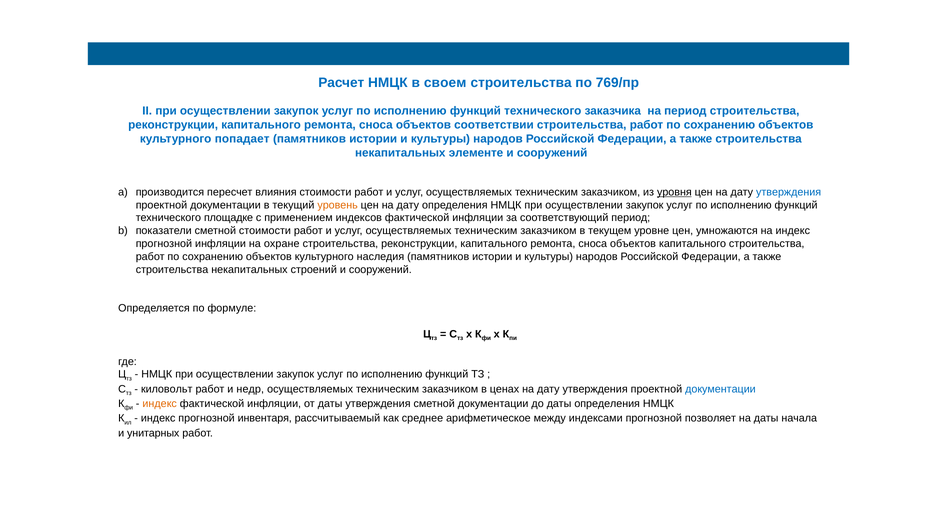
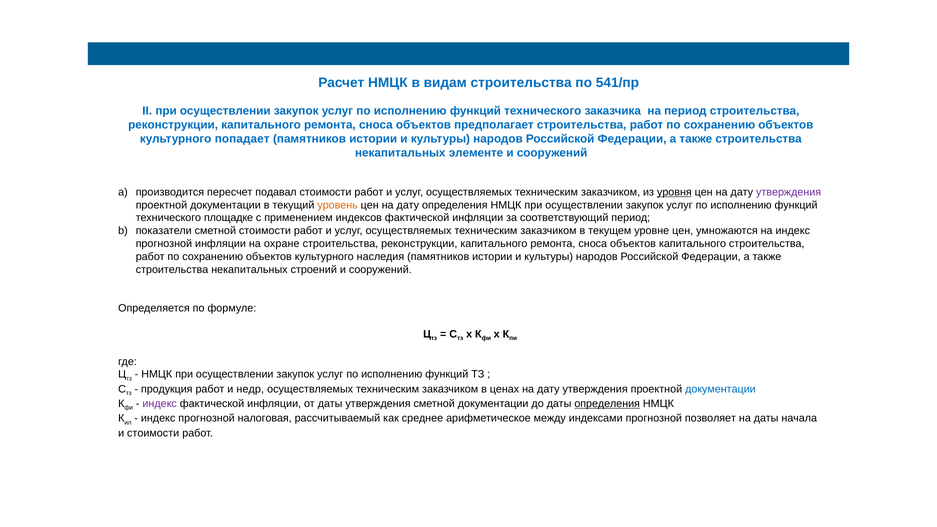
своем: своем -> видам (445, 83)
769/пр: 769/пр -> 541/пр (617, 83)
соответствии: соответствии -> предполагает (494, 125)
влияния: влияния -> подавал (276, 192)
утверждения colour: blue -> purple (789, 192)
киловольт: киловольт -> продукция (167, 389)
индекс colour: orange -> purple (160, 404)
определения underline: none -> present (607, 404)
инвентаря: инвентаря -> налоговая (265, 418)
и унитарных: унитарных -> стоимости (153, 433)
